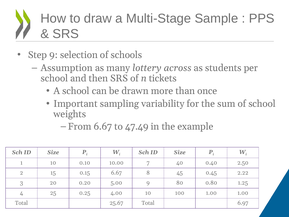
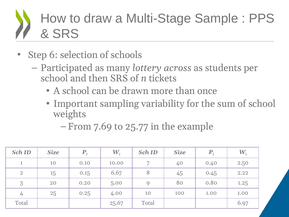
Step 9: 9 -> 6 (54, 55)
Assumption: Assumption -> Participated (67, 68)
From 6.67: 6.67 -> 7.69 (103, 126)
47.49: 47.49 -> 25.77 (137, 126)
